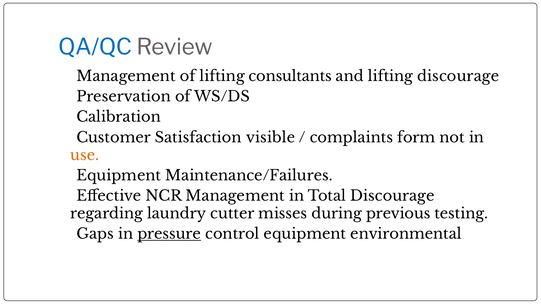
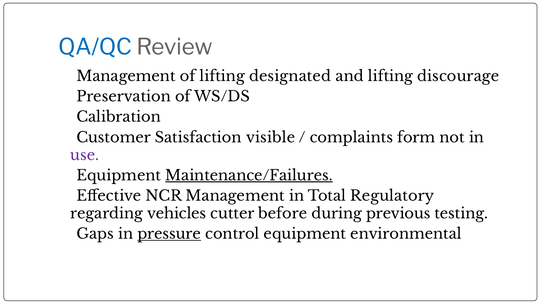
consultants: consultants -> designated (290, 76)
use colour: orange -> purple (85, 155)
Maintenance/Failures underline: none -> present (249, 175)
Total Discourage: Discourage -> Regulatory (392, 196)
laundry: laundry -> vehicles (177, 213)
misses: misses -> before (283, 213)
